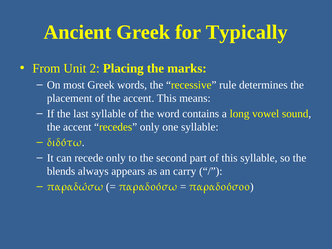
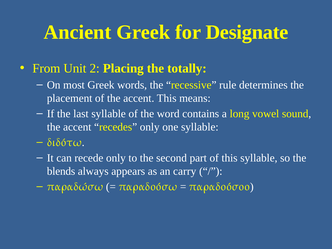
Typically: Typically -> Designate (247, 32)
marks: marks -> totally (187, 68)
